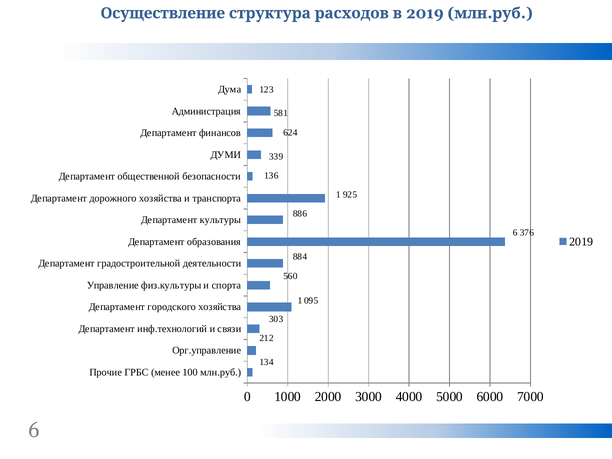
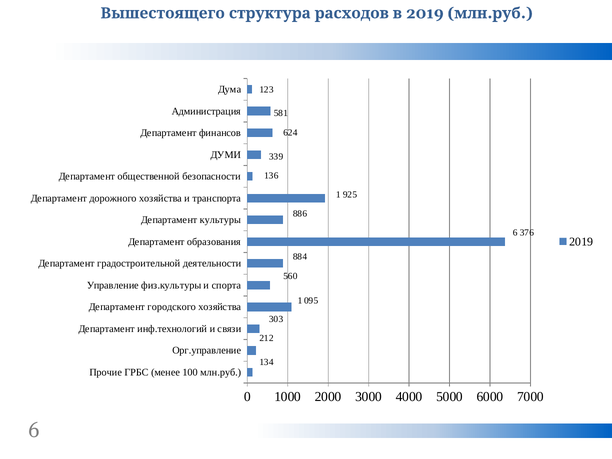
Осуществление: Осуществление -> Вышестоящего (163, 13)
